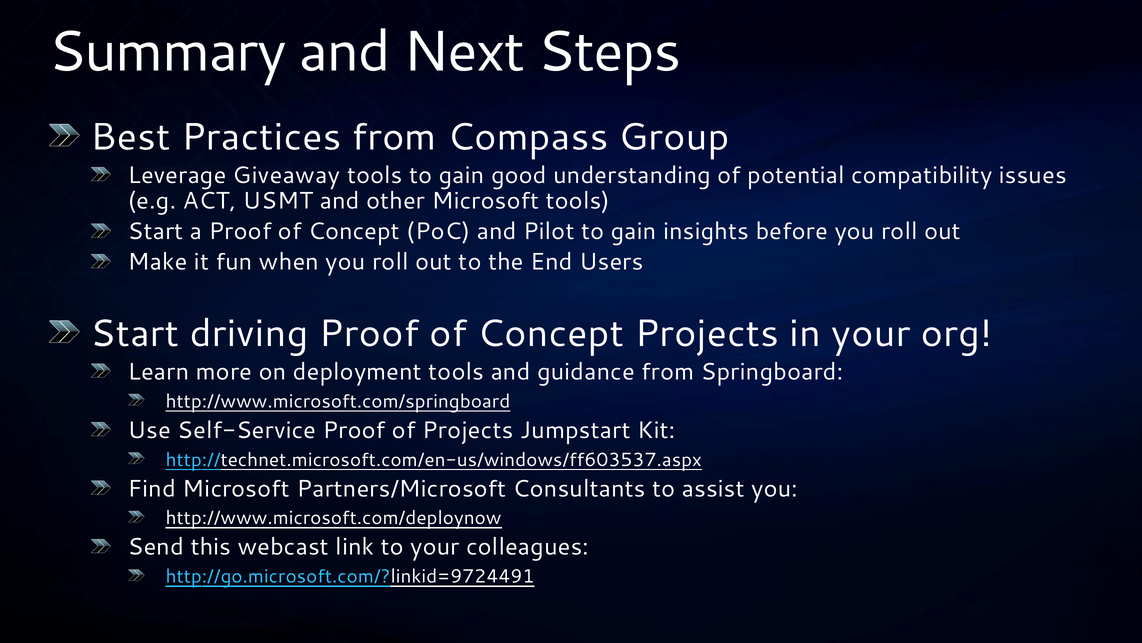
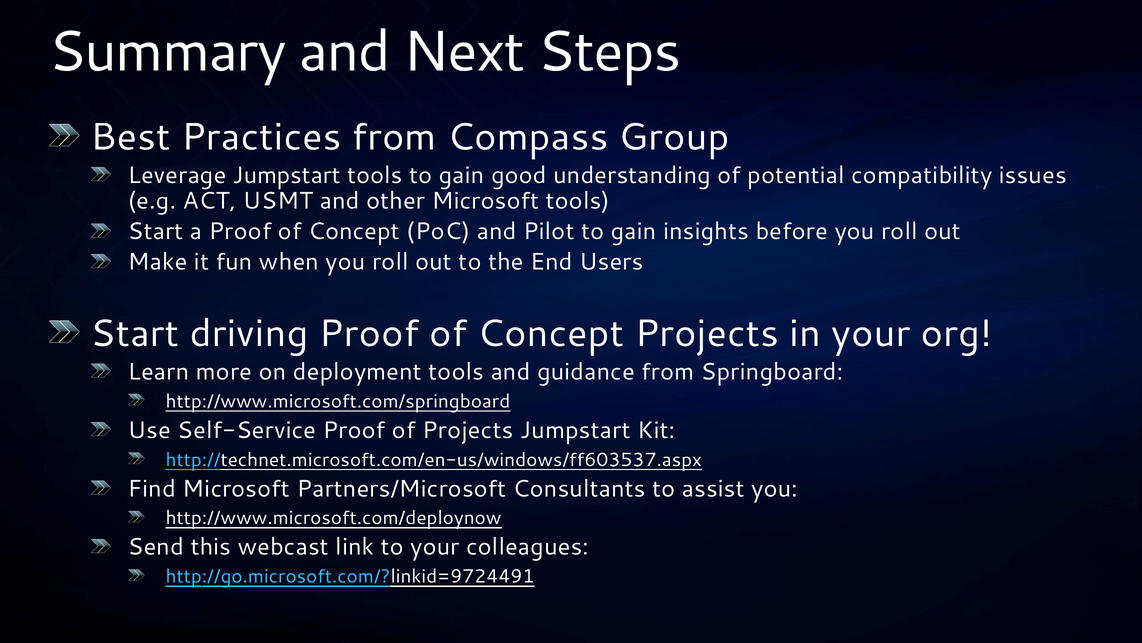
Leverage Giveaway: Giveaway -> Jumpstart (287, 175)
